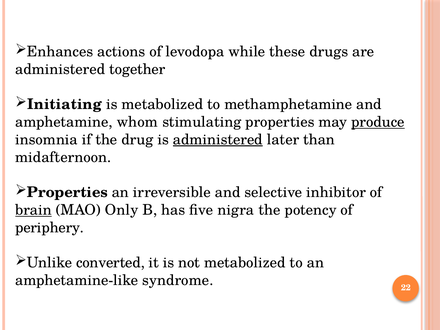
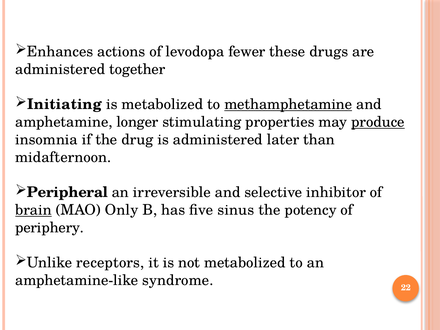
while: while -> fewer (247, 52)
methamphetamine underline: none -> present (288, 104)
whom: whom -> longer (137, 122)
administered underline: present -> none (218, 140)
Properties: Properties -> Peripheral (67, 192)
nigra: nigra -> sinus (236, 210)
converted: converted -> receptors (110, 263)
